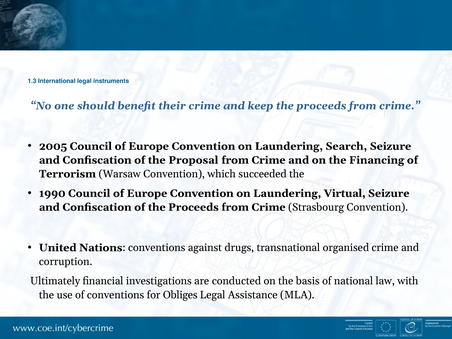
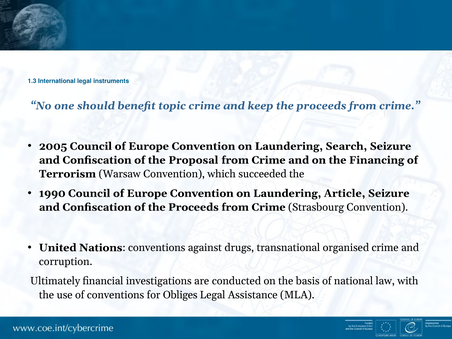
their: their -> topic (172, 106)
Virtual: Virtual -> Article (345, 193)
